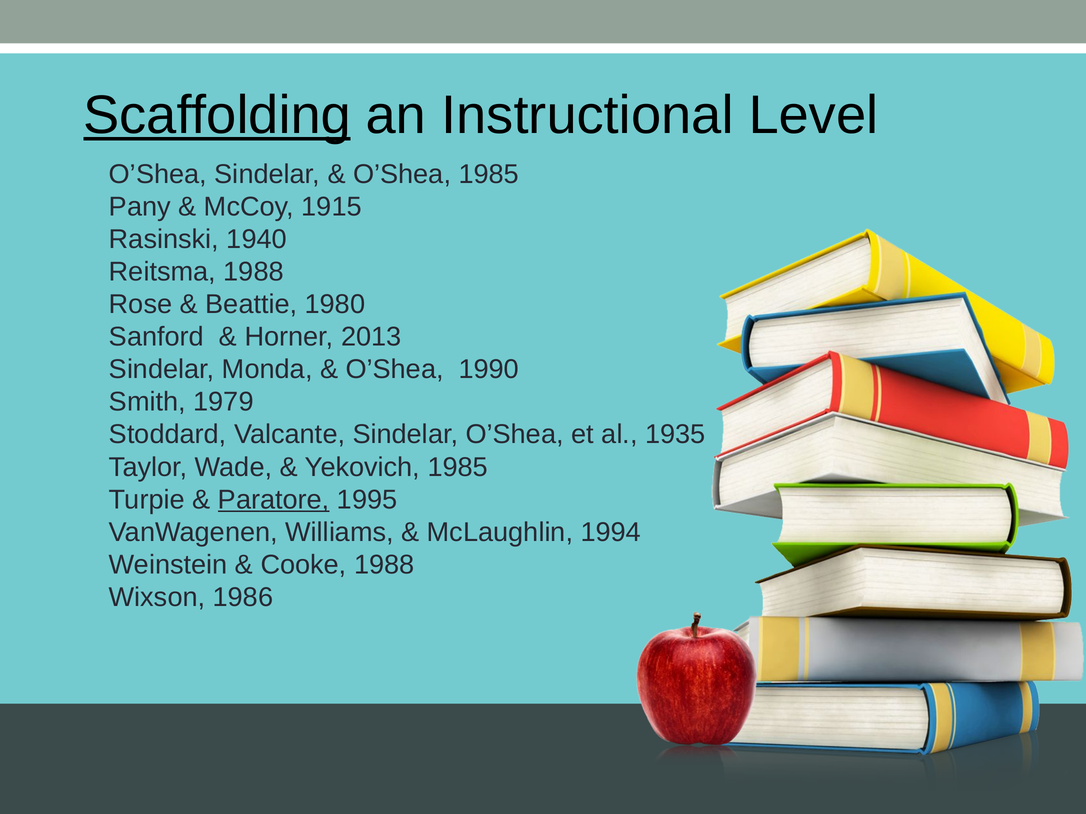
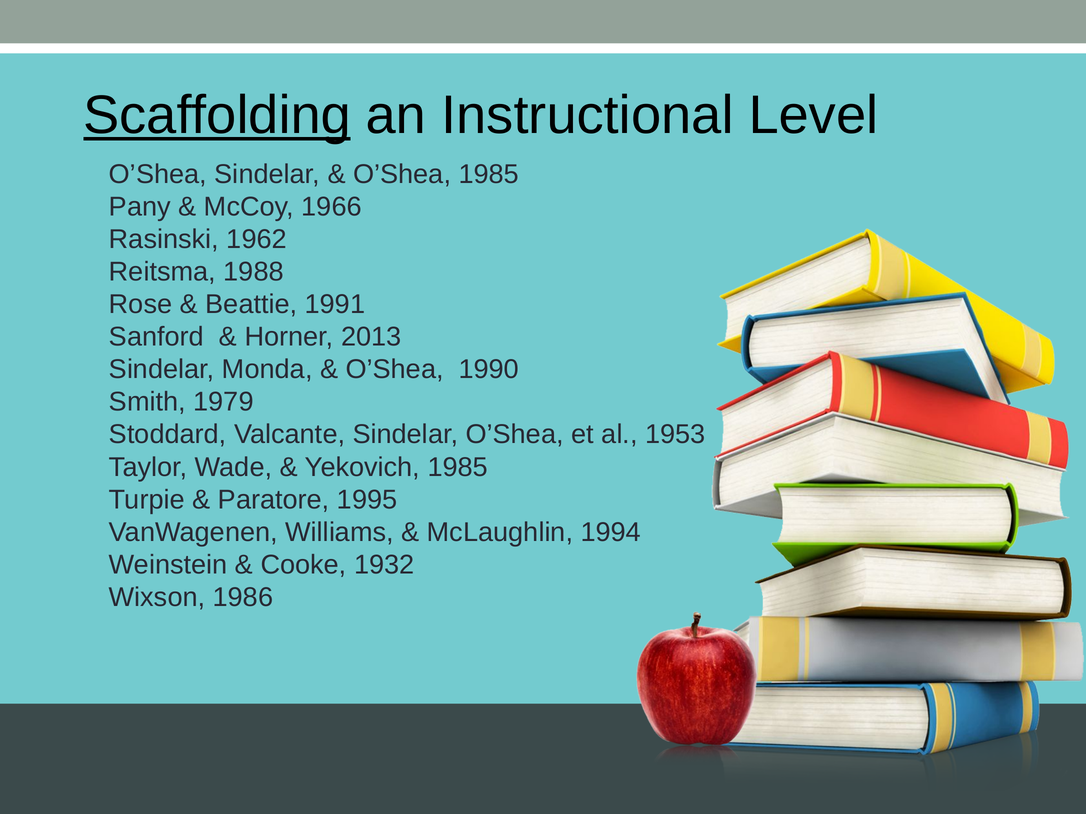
1915: 1915 -> 1966 (332, 207)
1940: 1940 -> 1962 (257, 239)
1980: 1980 -> 1991 (335, 304)
1935: 1935 -> 1953 (675, 435)
Paratore underline: present -> none (274, 500)
Cooke 1988: 1988 -> 1932 (384, 565)
